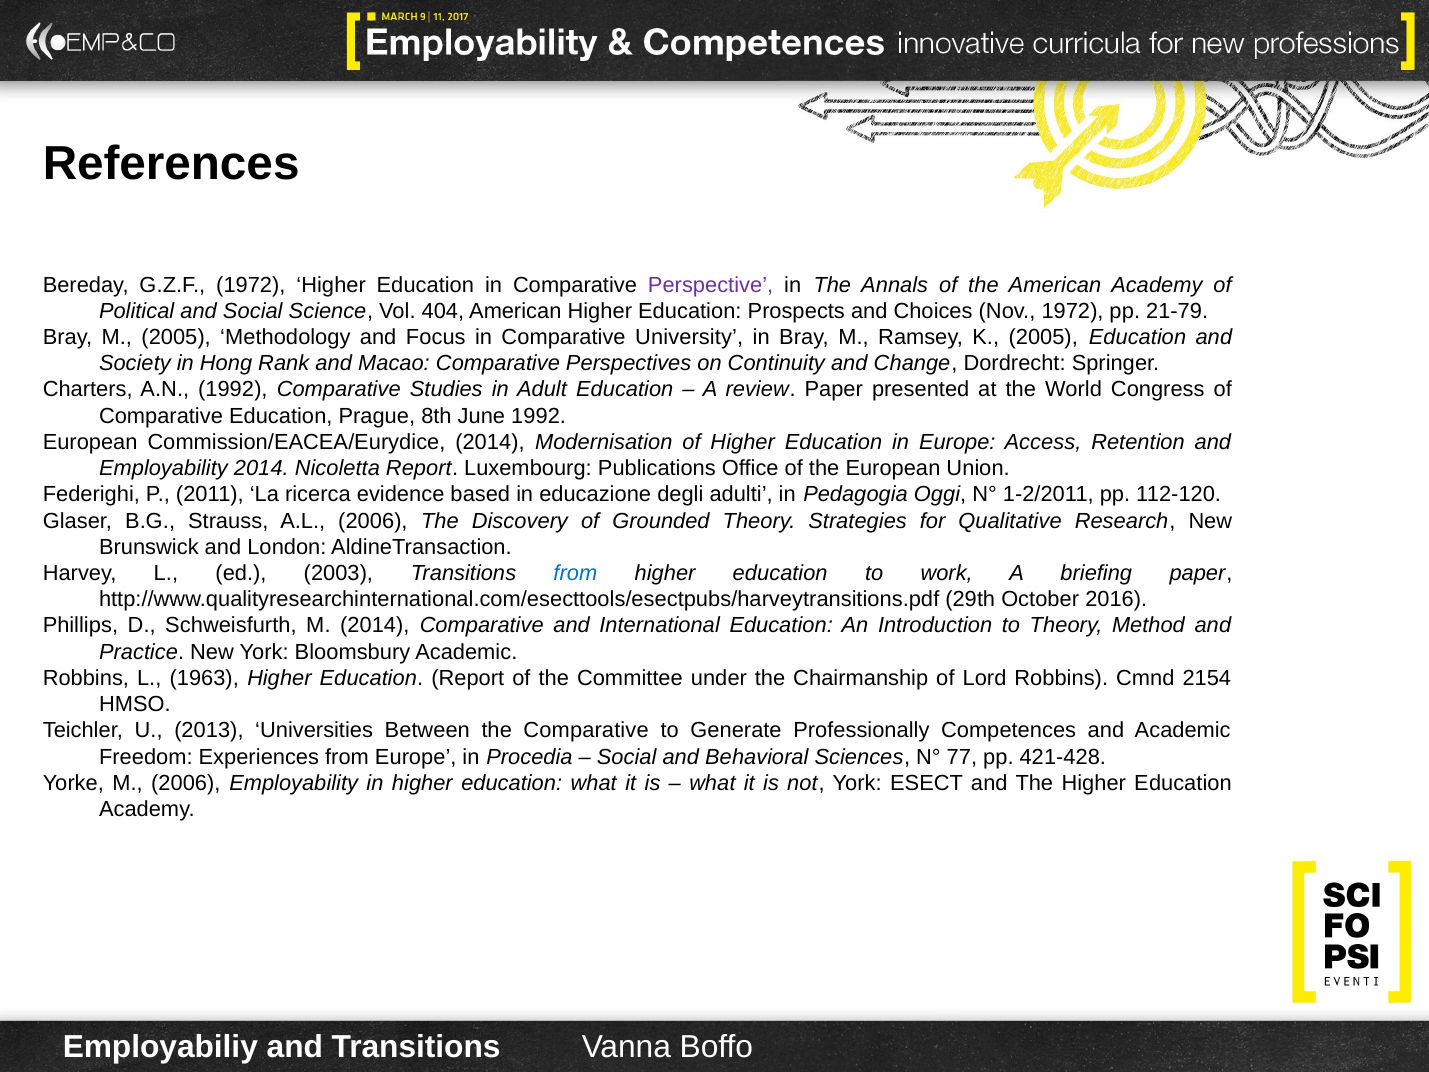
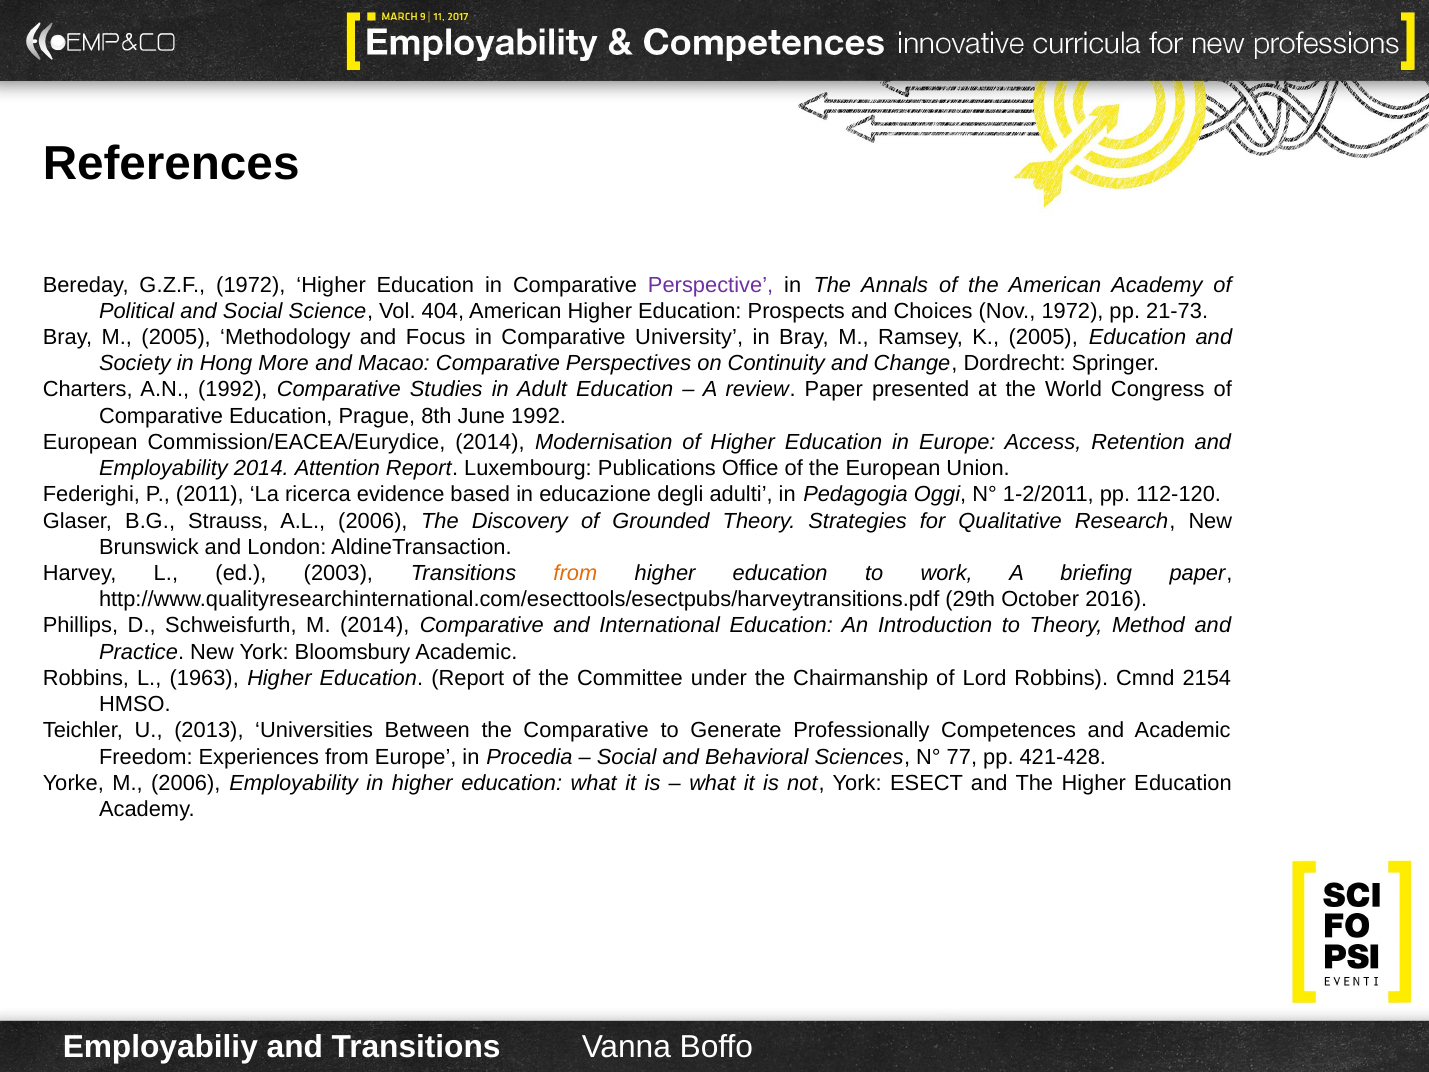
21-79: 21-79 -> 21-73 (1177, 311)
Rank: Rank -> More (284, 363)
Nicoletta: Nicoletta -> Attention (337, 468)
from colour: blue -> orange (575, 573)
